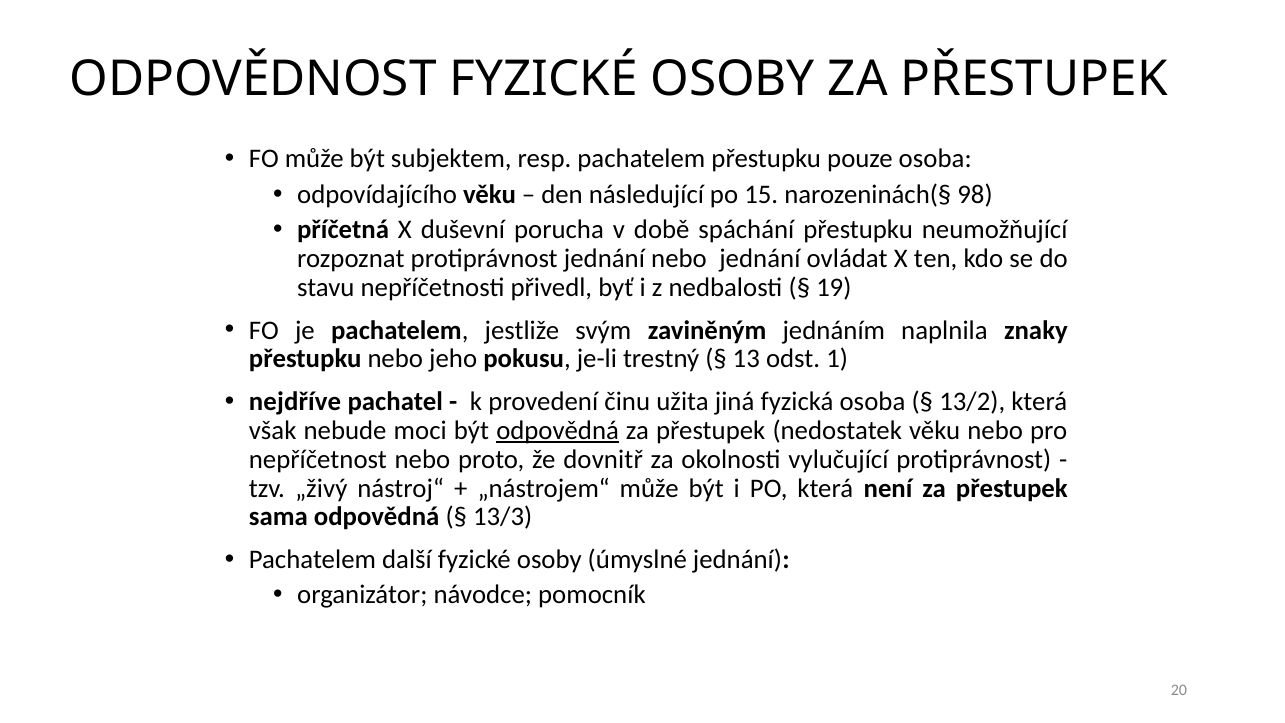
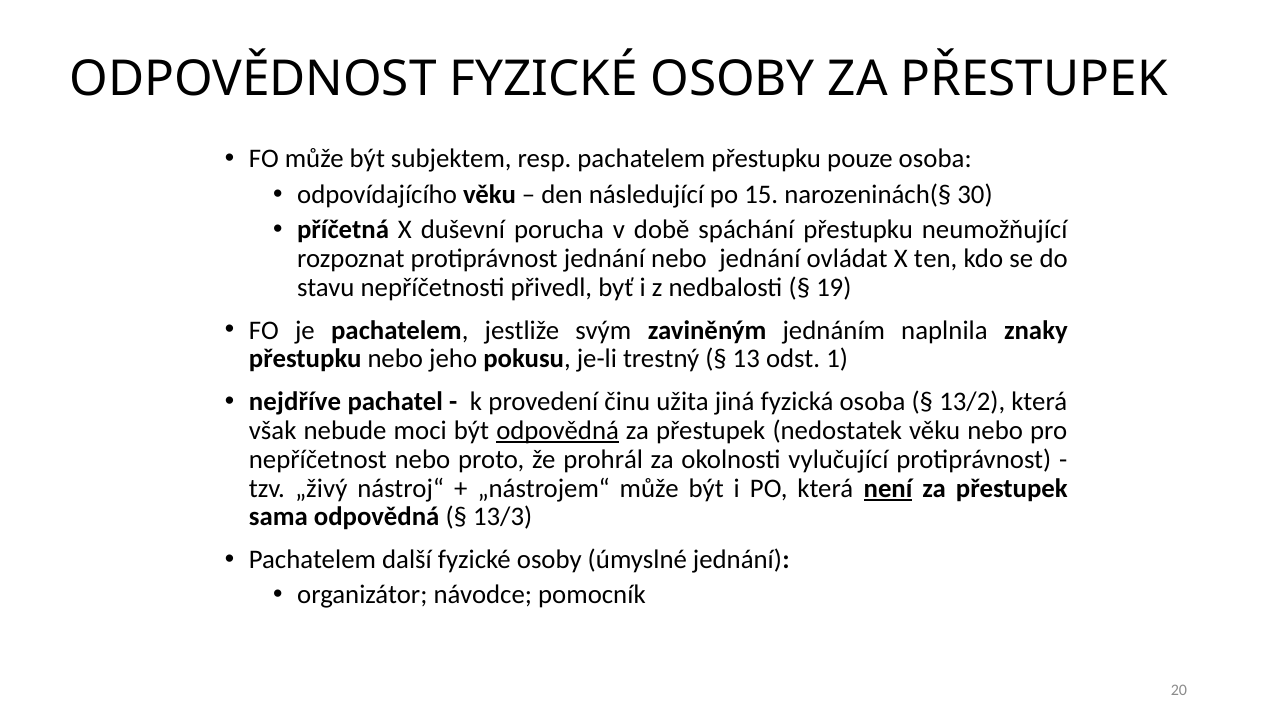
98: 98 -> 30 (975, 194)
dovnitř: dovnitř -> prohrál (603, 459)
není underline: none -> present (888, 488)
